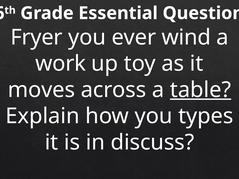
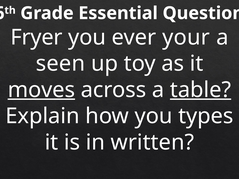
wind: wind -> your (186, 37)
work: work -> seen (60, 64)
moves underline: none -> present (41, 90)
discuss: discuss -> written (152, 143)
